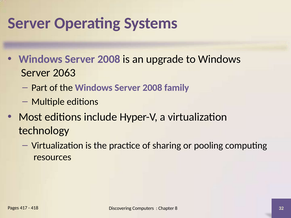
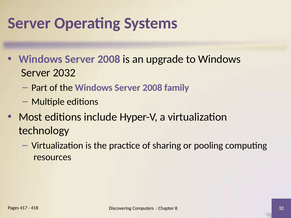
2063: 2063 -> 2032 (64, 73)
